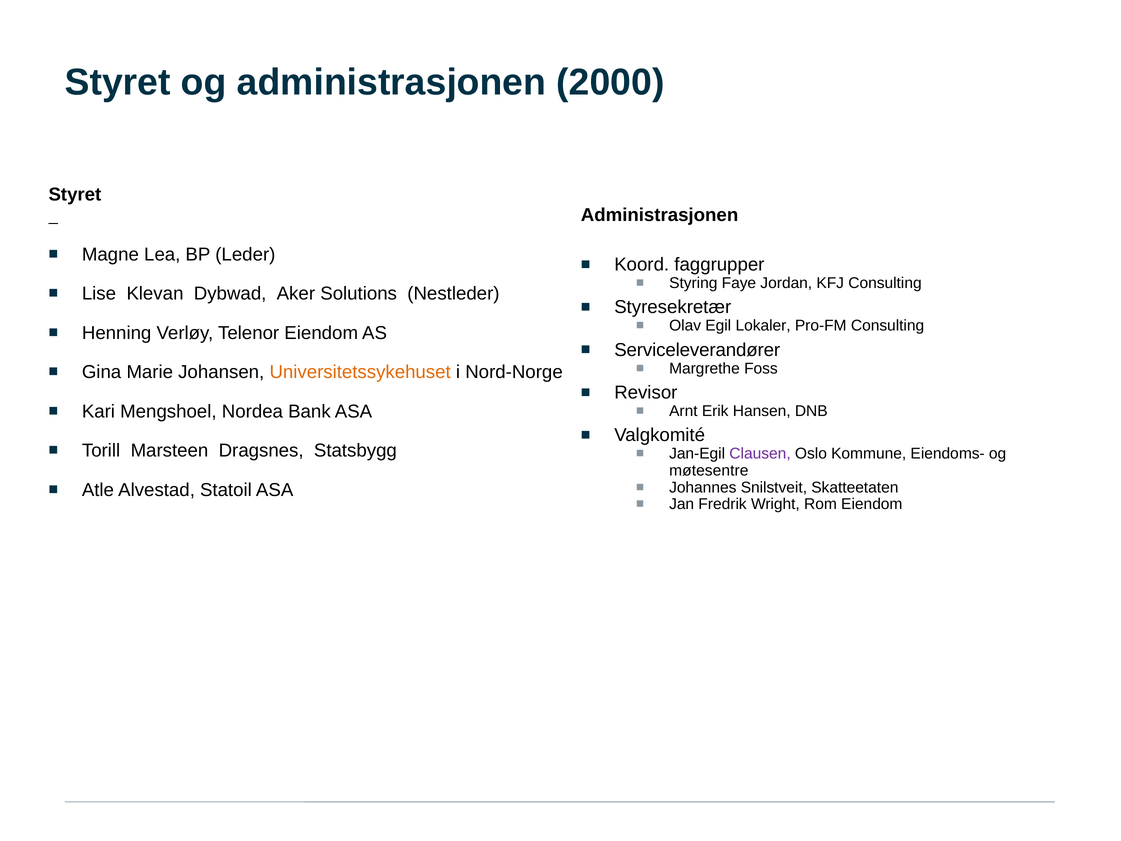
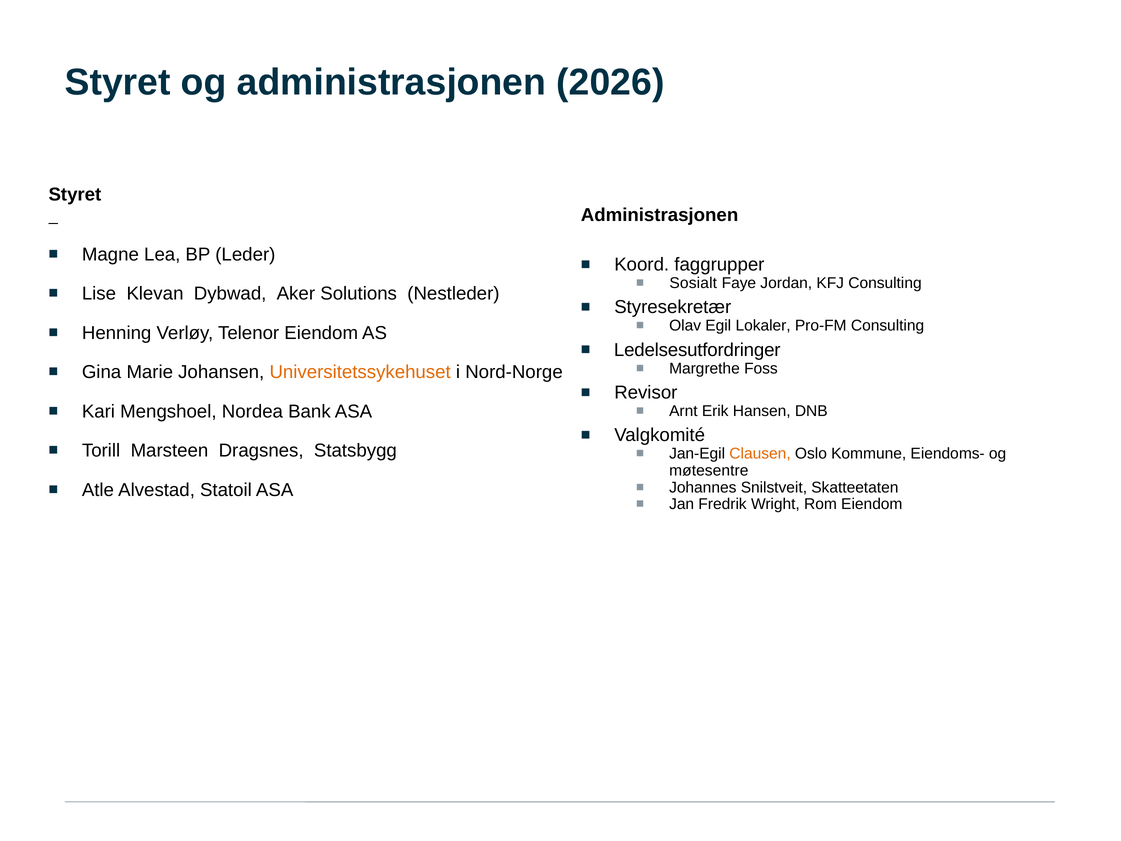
2000: 2000 -> 2026 (610, 82)
Styring: Styring -> Sosialt (693, 283)
Serviceleverandører: Serviceleverandører -> Ledelsesutfordringer (697, 350)
Clausen colour: purple -> orange (760, 454)
